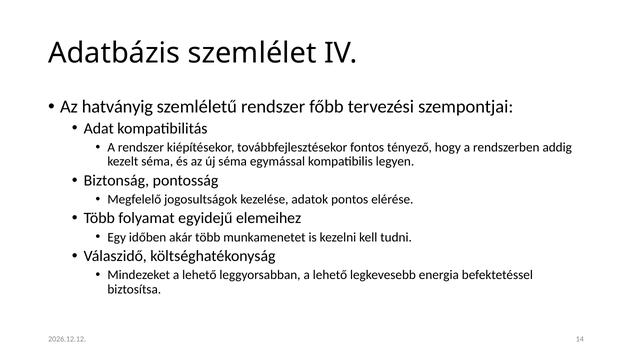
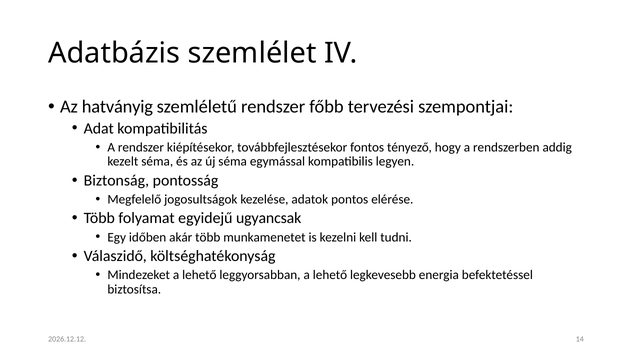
elemeihez: elemeihez -> ugyancsak (269, 219)
